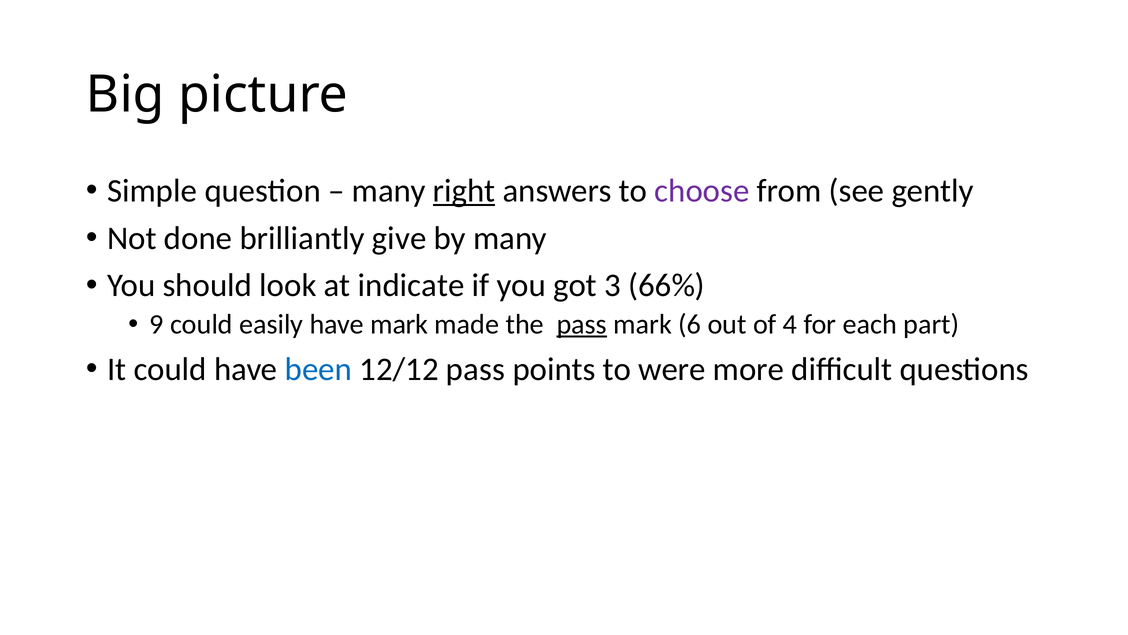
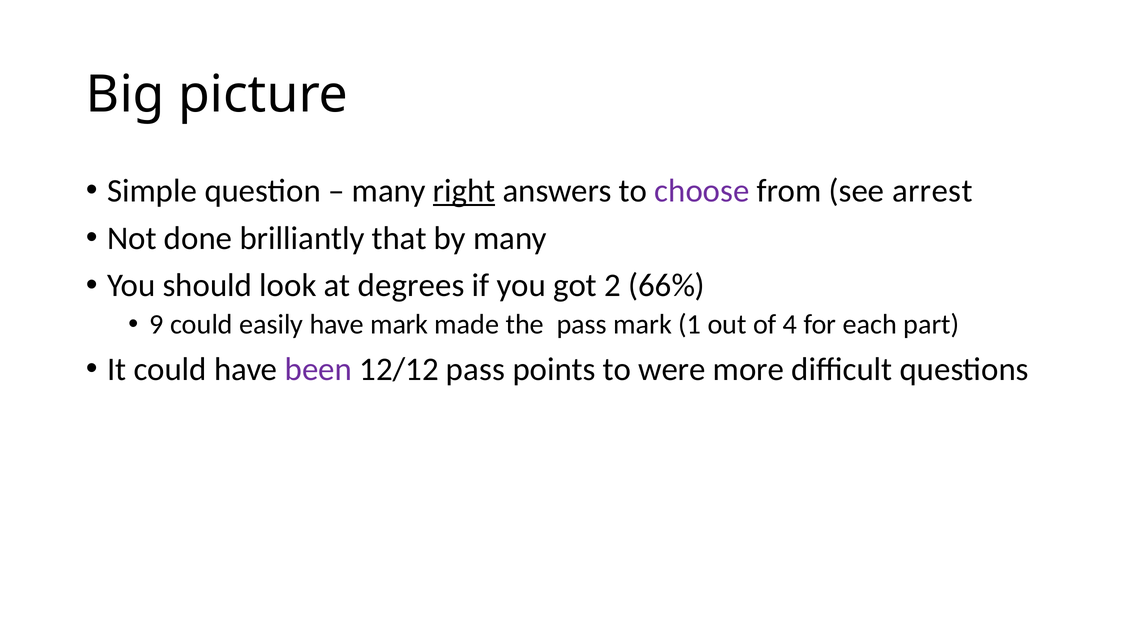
gently: gently -> arrest (932, 191)
give: give -> that (399, 238)
indicate: indicate -> degrees (411, 285)
3: 3 -> 2 (613, 285)
pass underline: present -> none (582, 324)
6: 6 -> 1 (690, 324)
been colour: blue -> purple (318, 369)
